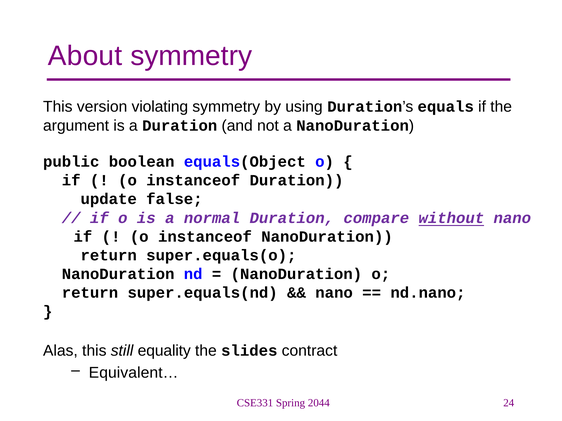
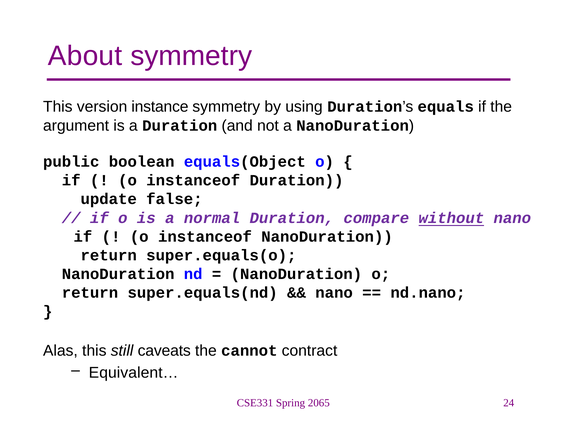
violating: violating -> instance (160, 107)
equality: equality -> caveats (164, 351)
slides: slides -> cannot (249, 351)
2044: 2044 -> 2065 (319, 404)
